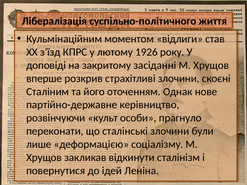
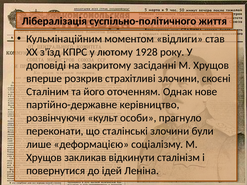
1926: 1926 -> 1928 (146, 52)
